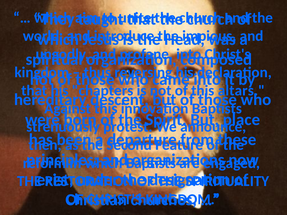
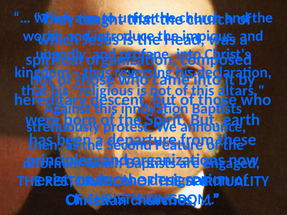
chapters: chapters -> religious (103, 91)
place: place -> earth (241, 120)
